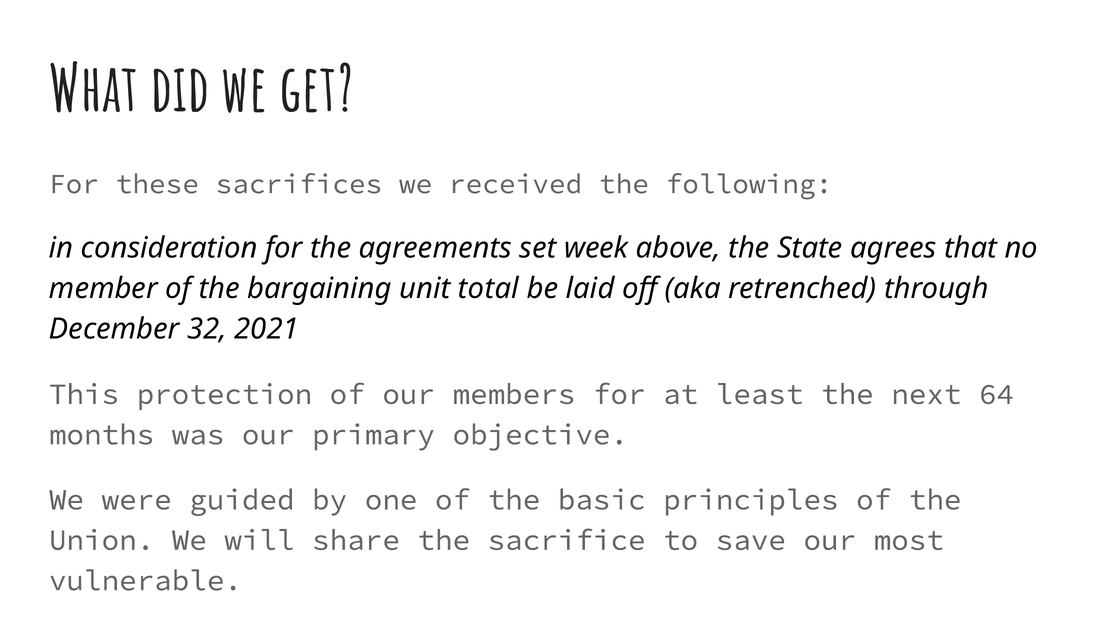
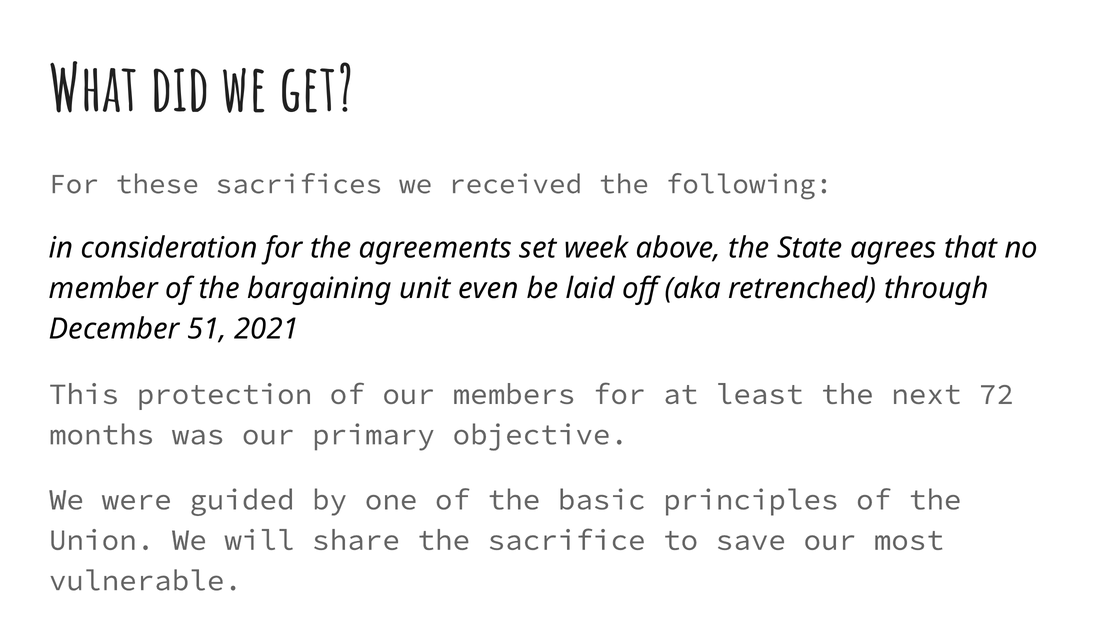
total: total -> even (488, 289)
32: 32 -> 51 (207, 329)
64: 64 -> 72 (997, 394)
